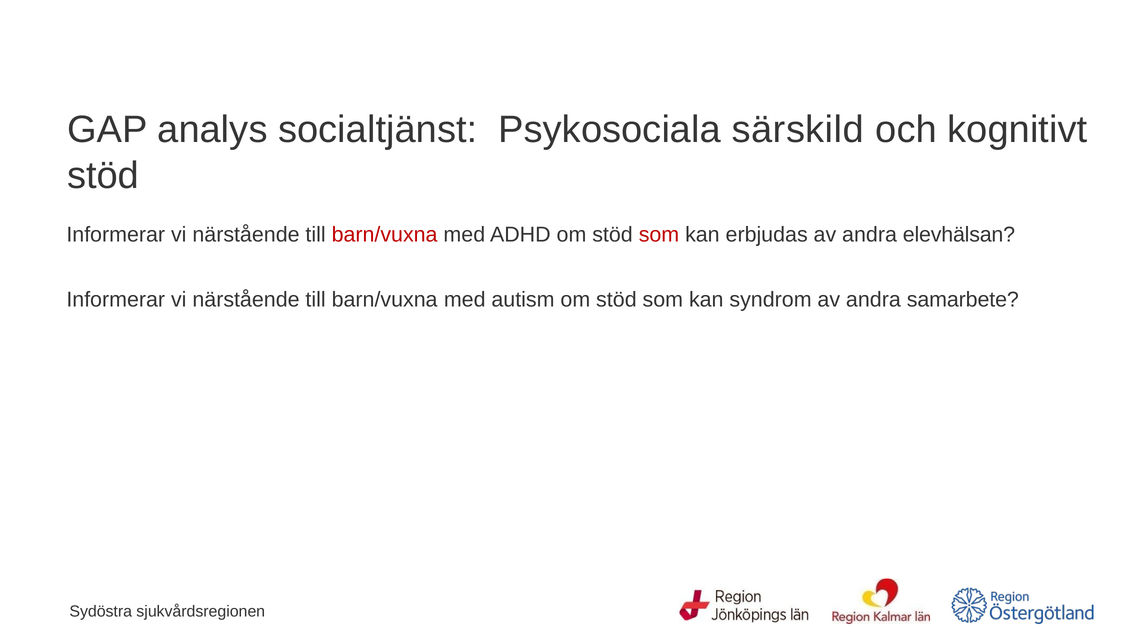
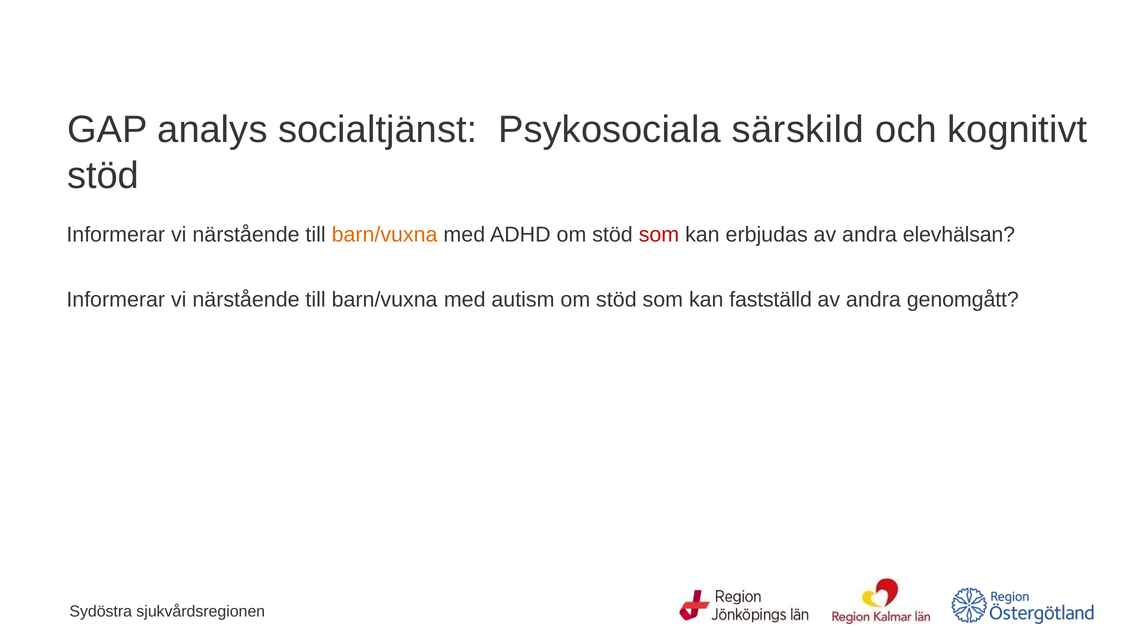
barn/vuxna colour: red -> orange (385, 235)
syndrom: syndrom -> fastställd (771, 300)
samarbete: samarbete -> genomgått (963, 300)
